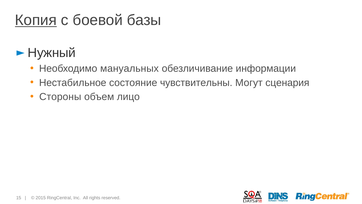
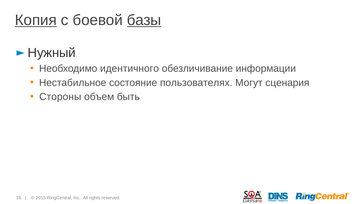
базы underline: none -> present (144, 20)
мануальных: мануальных -> идентичного (130, 68)
чувствительны: чувствительны -> пользователях (196, 83)
лицо: лицо -> быть (128, 97)
